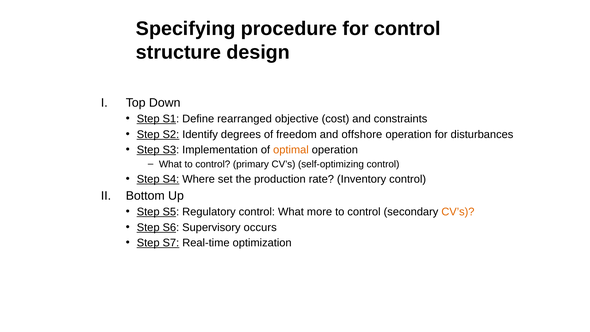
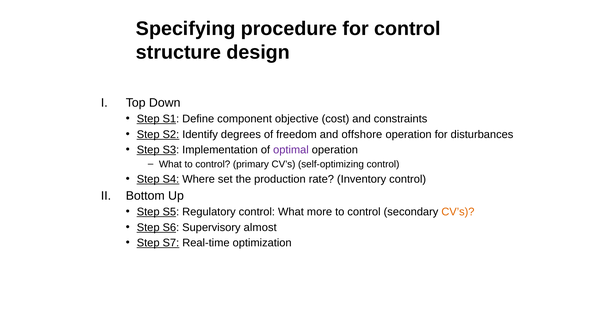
rearranged: rearranged -> component (245, 119)
optimal colour: orange -> purple (291, 150)
occurs: occurs -> almost (260, 227)
